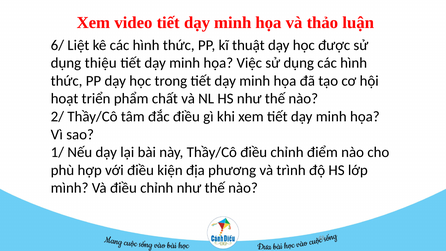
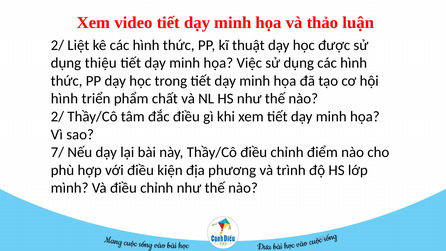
6/: 6/ -> 2/ (57, 45)
hoạt: hoạt -> hình (64, 99)
1/: 1/ -> 7/ (57, 152)
